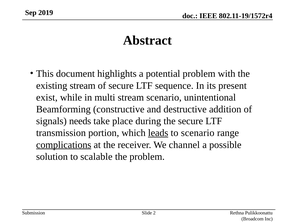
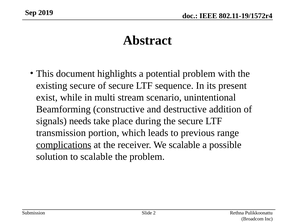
existing stream: stream -> secure (82, 85)
leads underline: present -> none (158, 132)
to scenario: scenario -> previous (198, 132)
We channel: channel -> scalable (184, 144)
